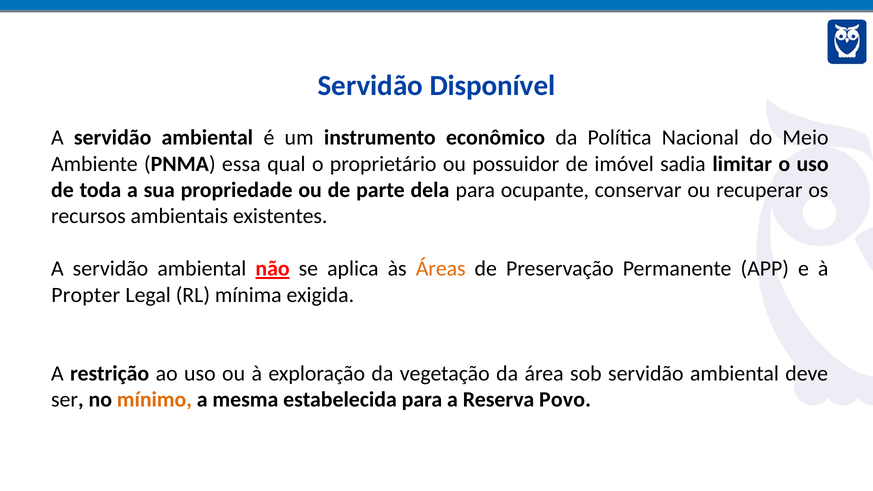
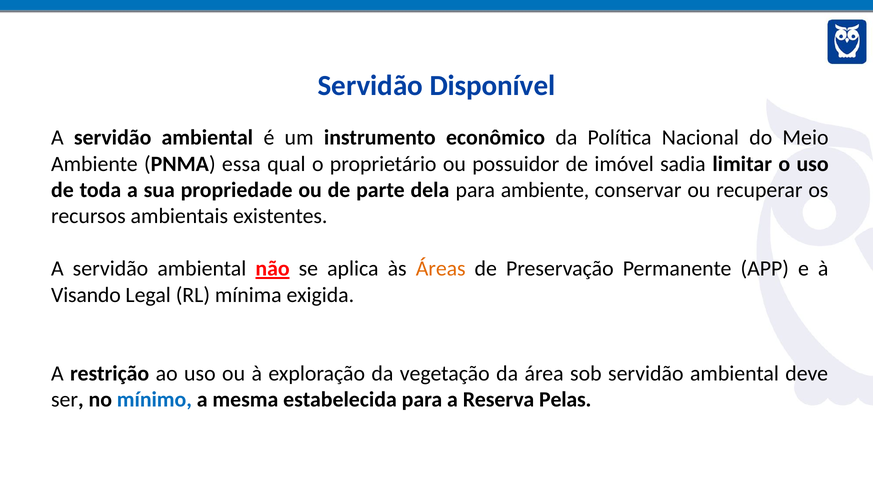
para ocupante: ocupante -> ambiente (545, 190)
Propter: Propter -> Visando (86, 295)
mínimo colour: orange -> blue (154, 400)
Povo: Povo -> Pelas (565, 400)
